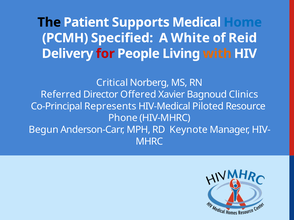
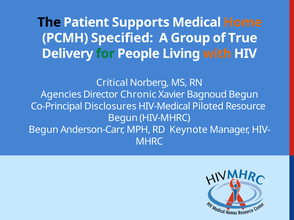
Home colour: blue -> orange (243, 22)
White: White -> Group (190, 38)
Reid: Reid -> True (243, 38)
for colour: red -> green (105, 54)
Referred: Referred -> Agencies (61, 95)
Offered: Offered -> Chronic (138, 95)
Bagnoud Clinics: Clinics -> Begun (244, 95)
Represents: Represents -> Disclosures (110, 106)
Phone: Phone -> Begun (123, 118)
